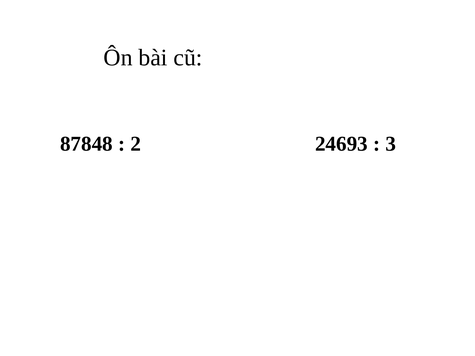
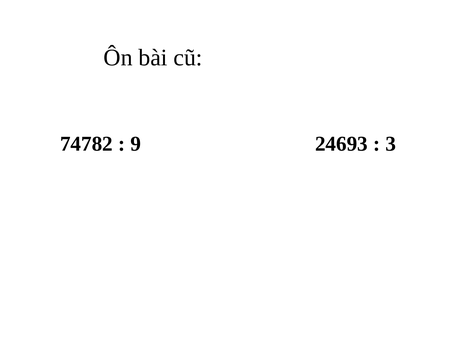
87848: 87848 -> 74782 (86, 144)
2: 2 -> 9 (136, 144)
